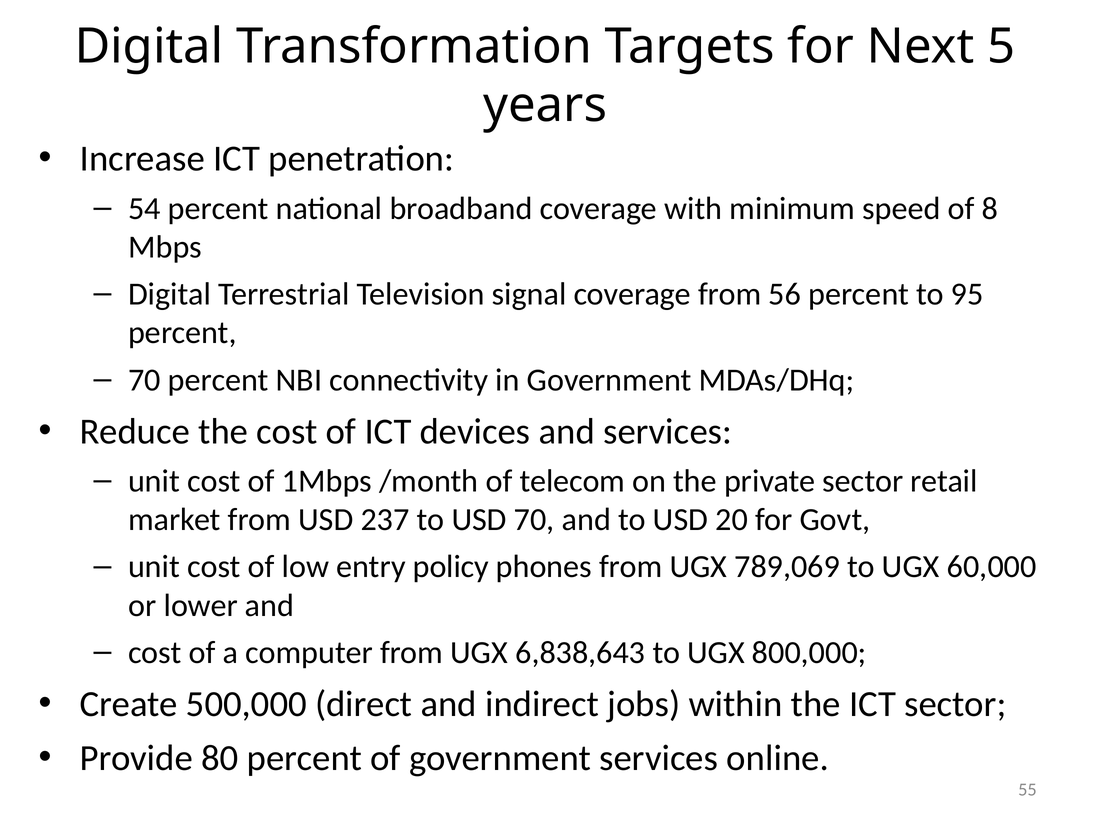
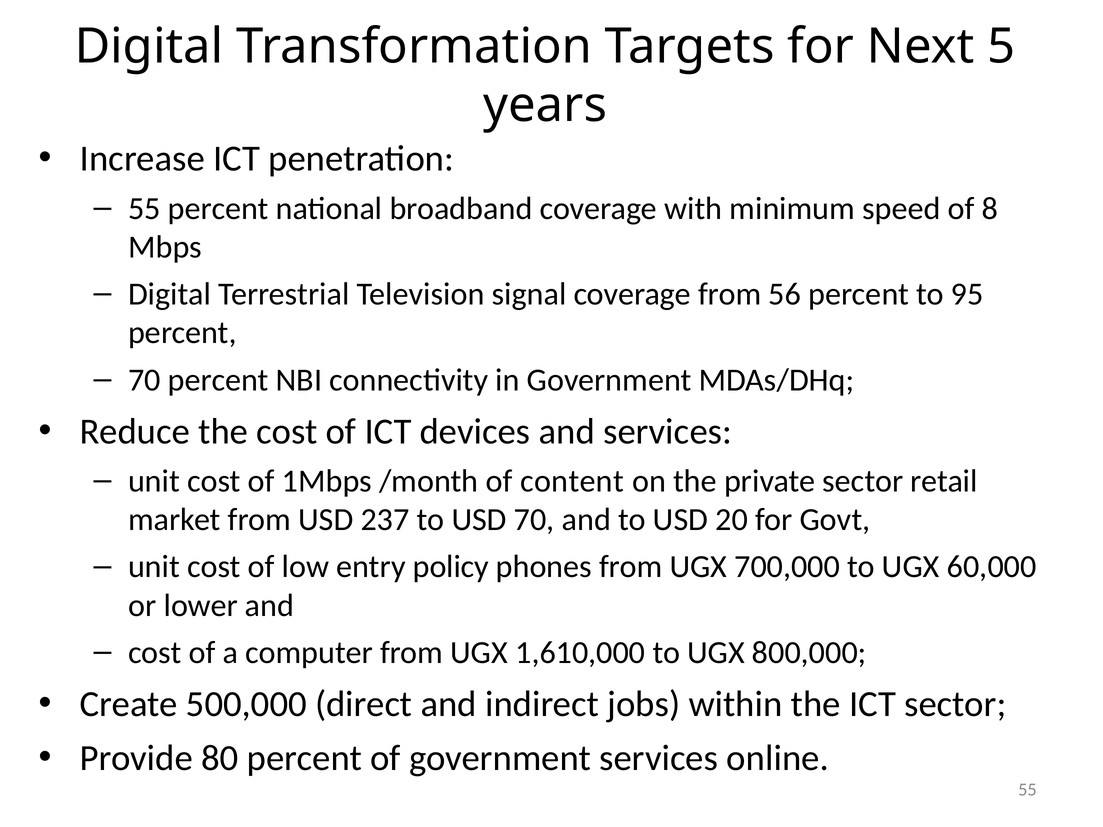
54: 54 -> 55 (144, 208)
telecom: telecom -> content (572, 481)
789,069: 789,069 -> 700,000 (787, 567)
6,838,643: 6,838,643 -> 1,610,000 (580, 653)
